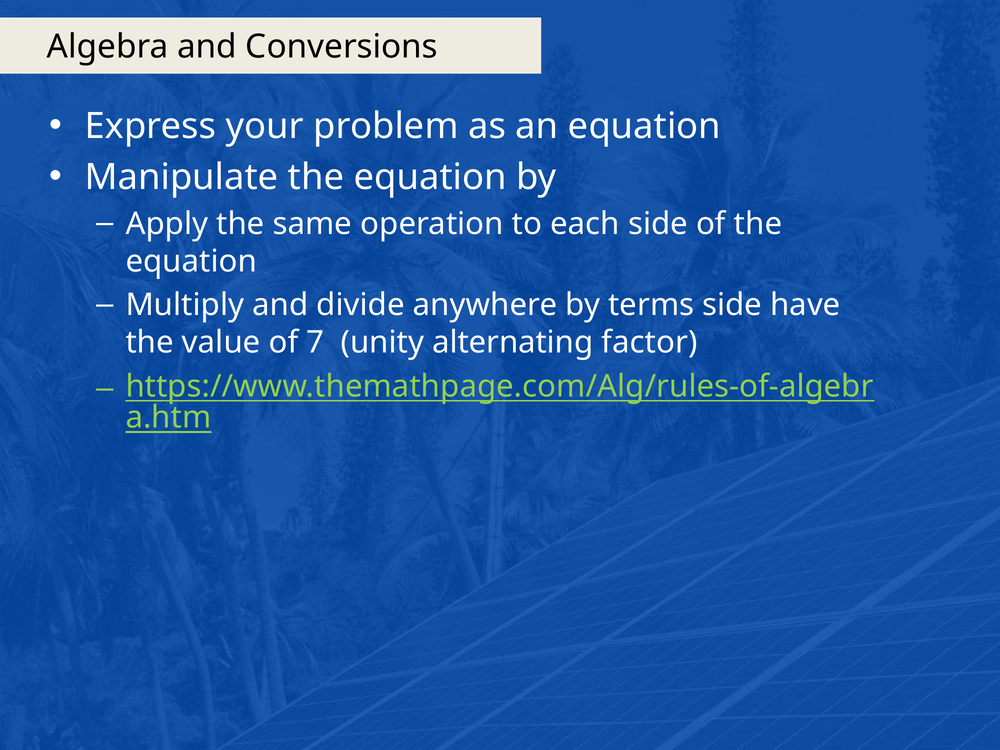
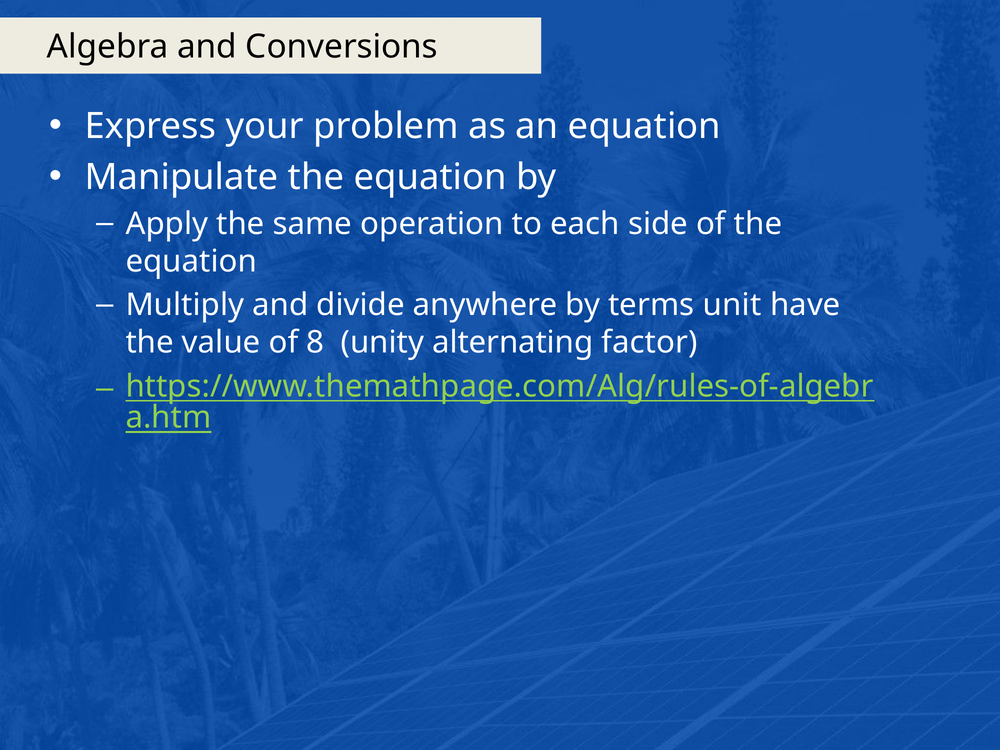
terms side: side -> unit (732, 305)
7: 7 -> 8 (315, 343)
